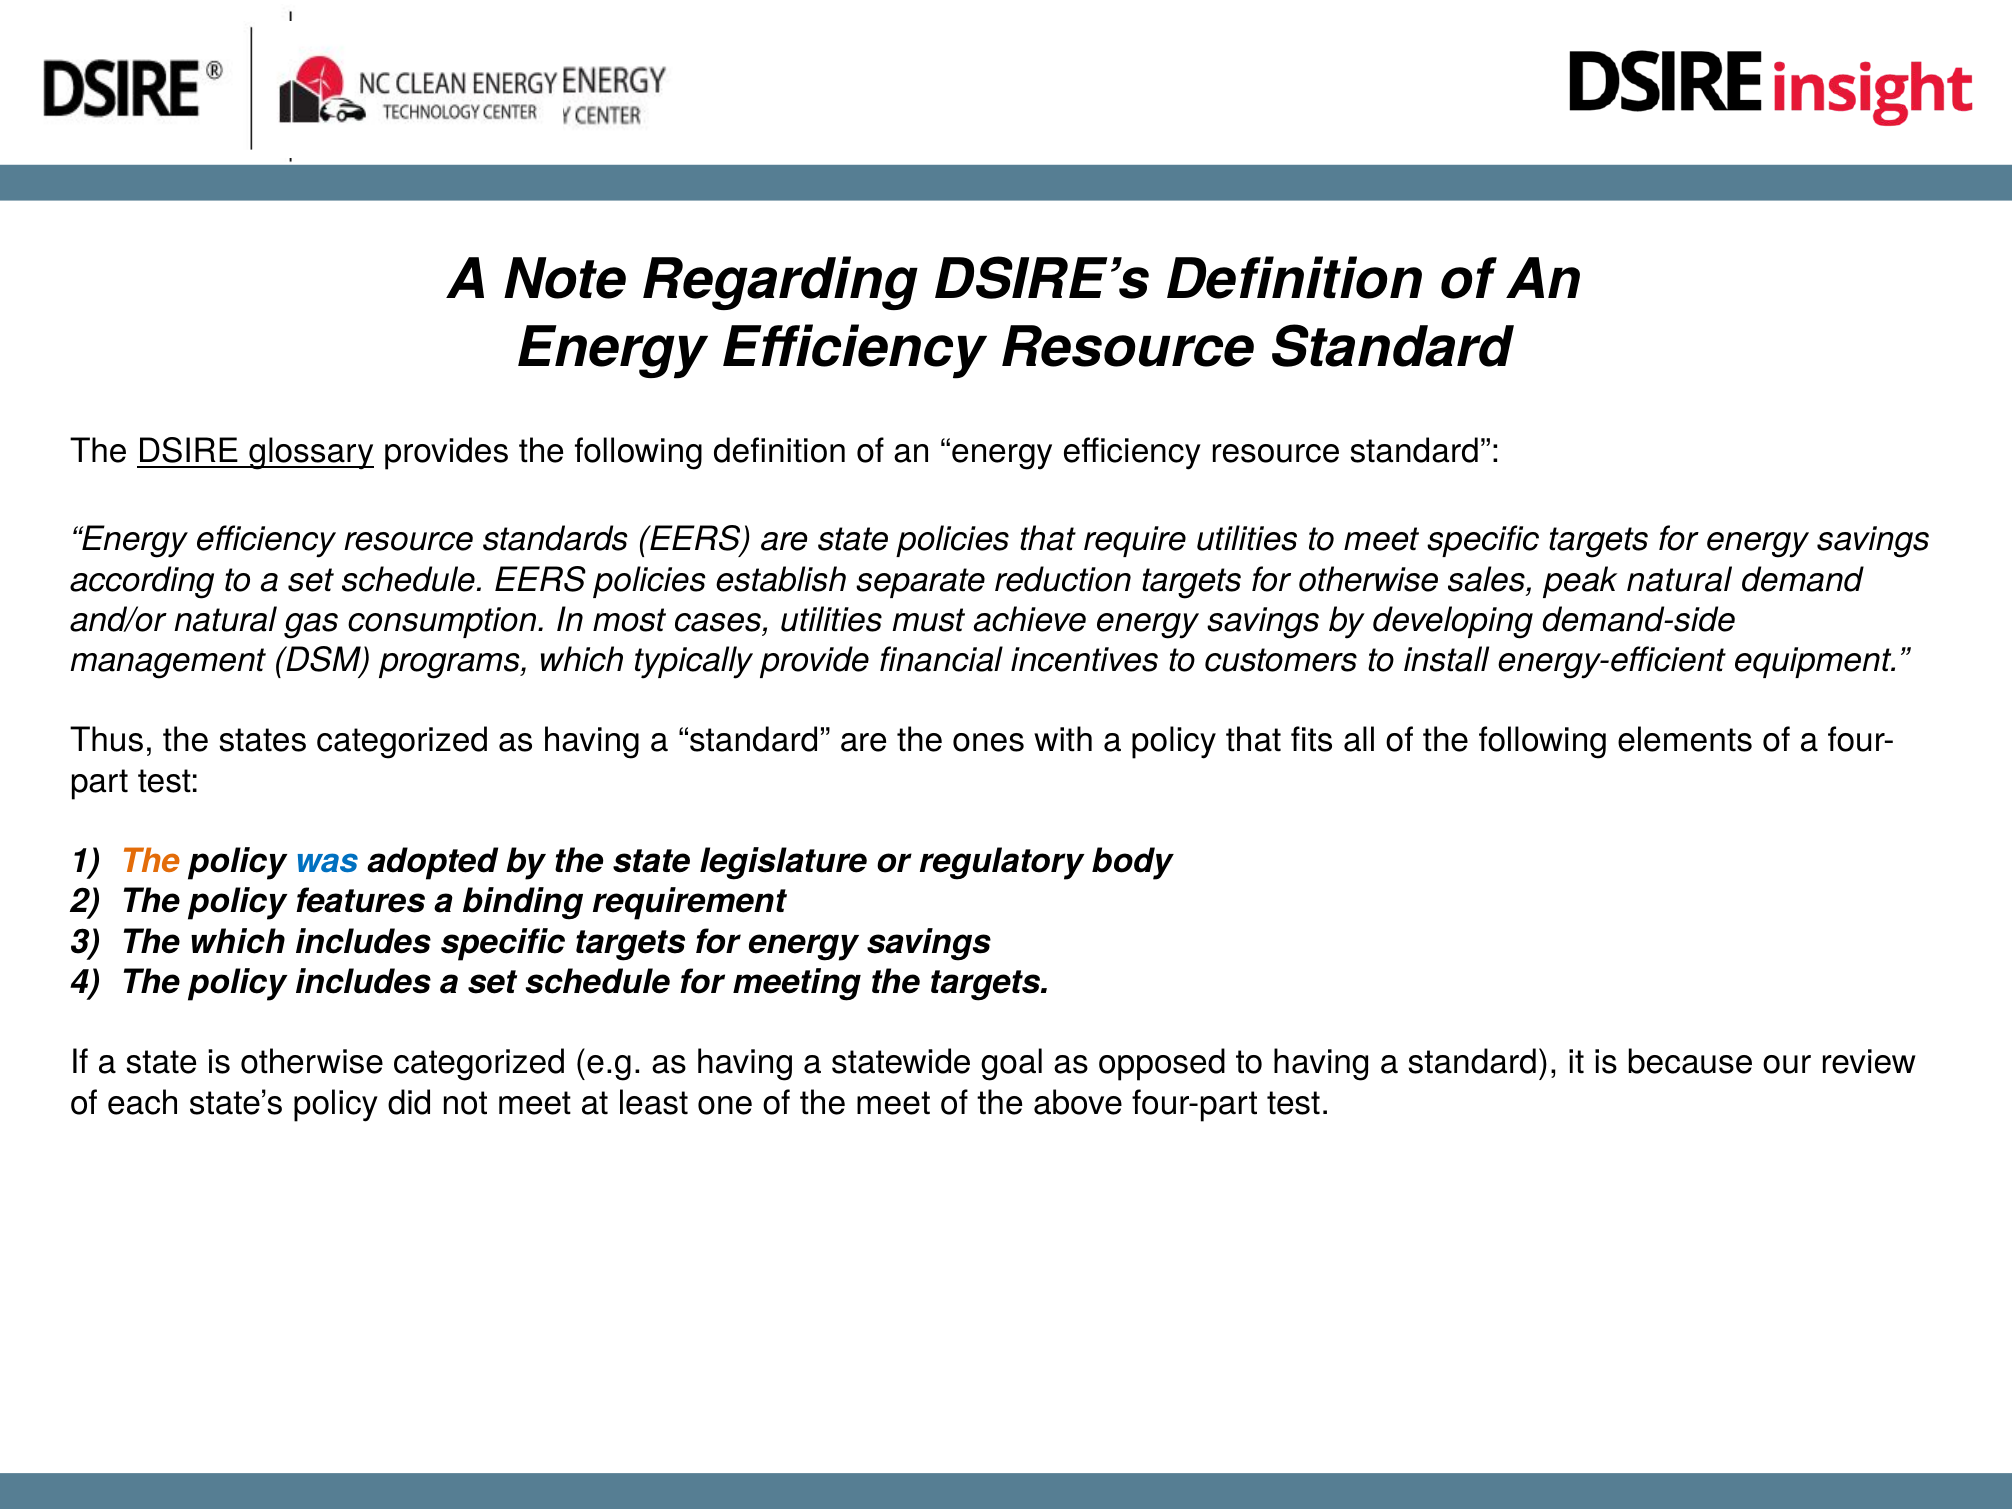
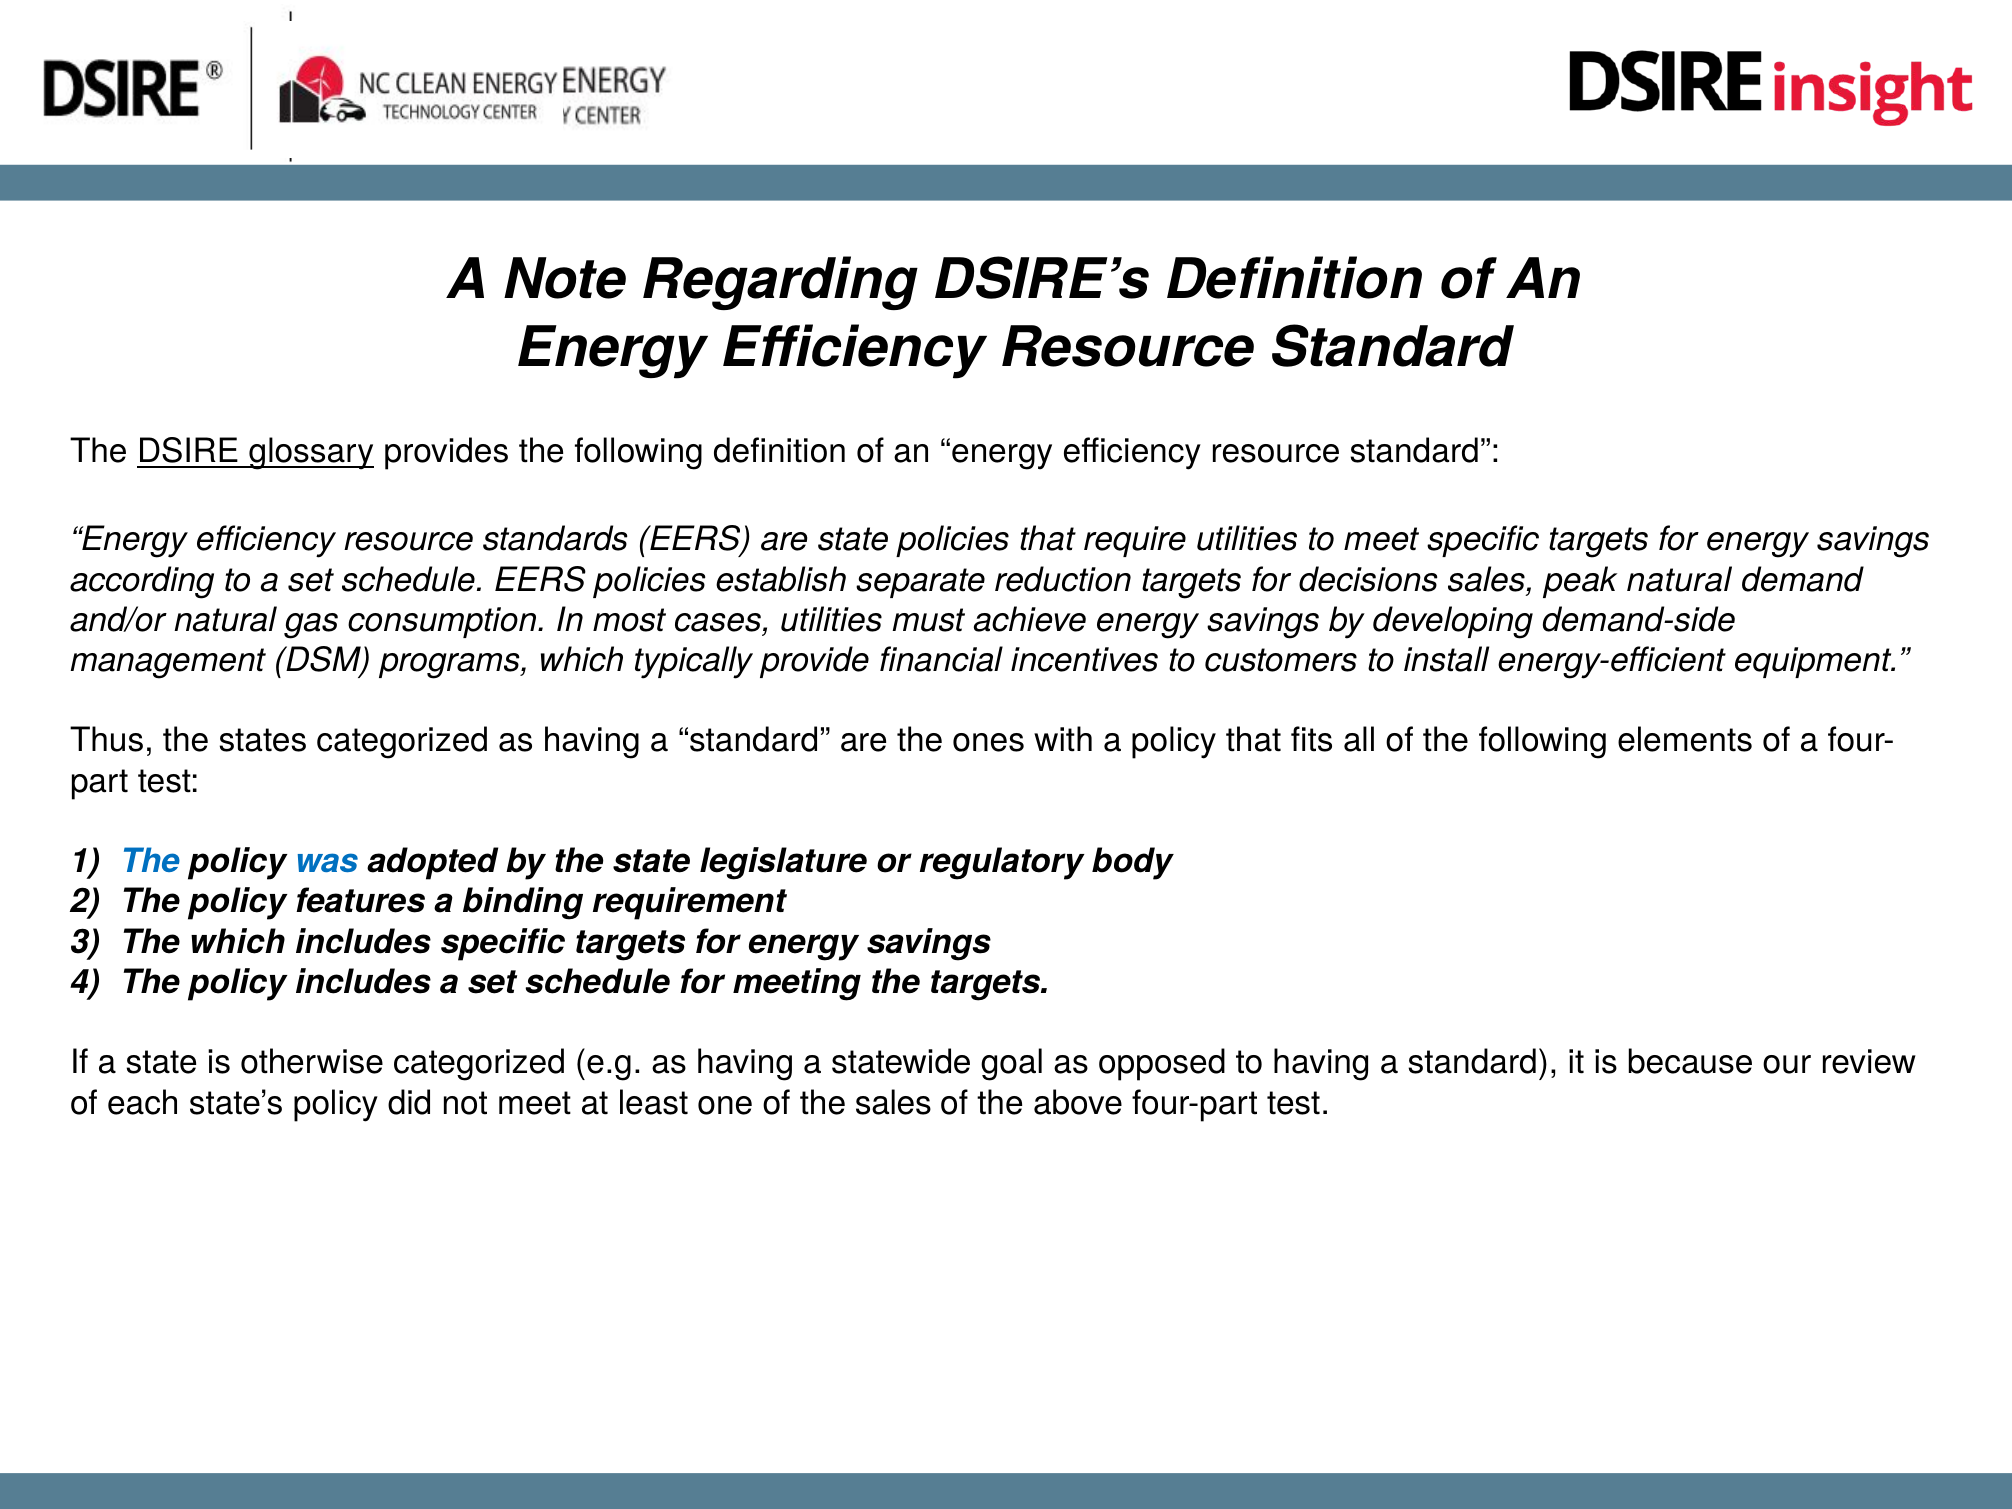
for otherwise: otherwise -> decisions (1369, 580)
The colour: orange -> blue (150, 862)
the meet: meet -> sales (893, 1103)
